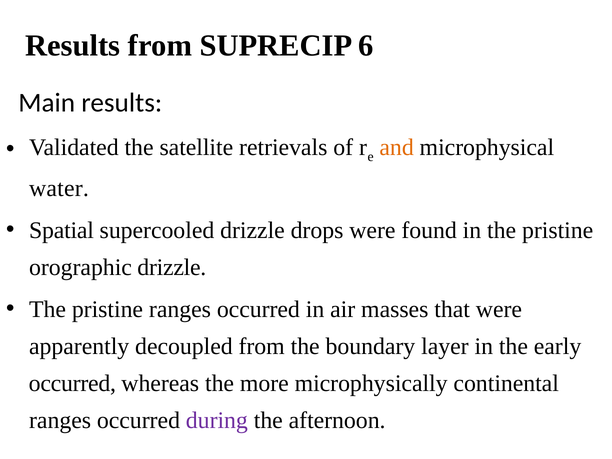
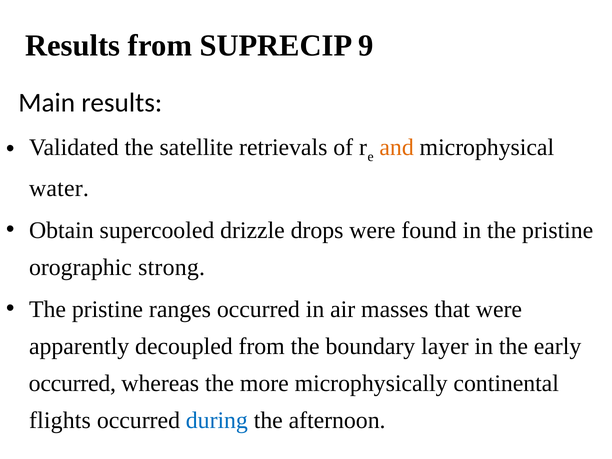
6: 6 -> 9 (366, 46)
Spatial: Spatial -> Obtain (61, 230)
orographic drizzle: drizzle -> strong (172, 267)
ranges: ranges -> flights (60, 420)
during colour: purple -> blue (217, 420)
